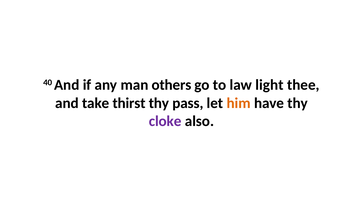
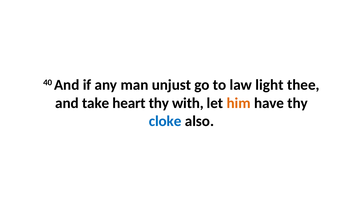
others: others -> unjust (171, 85)
thirst: thirst -> heart (129, 103)
pass: pass -> with (188, 103)
cloke colour: purple -> blue (165, 121)
